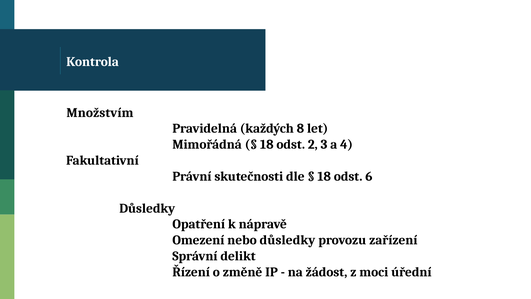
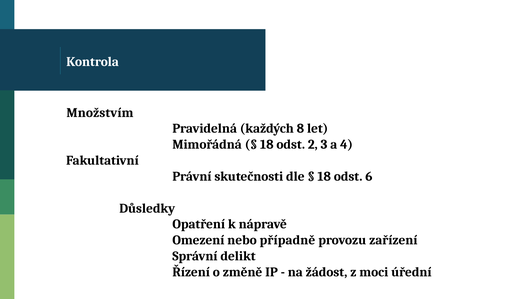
nebo důsledky: důsledky -> případně (287, 240)
